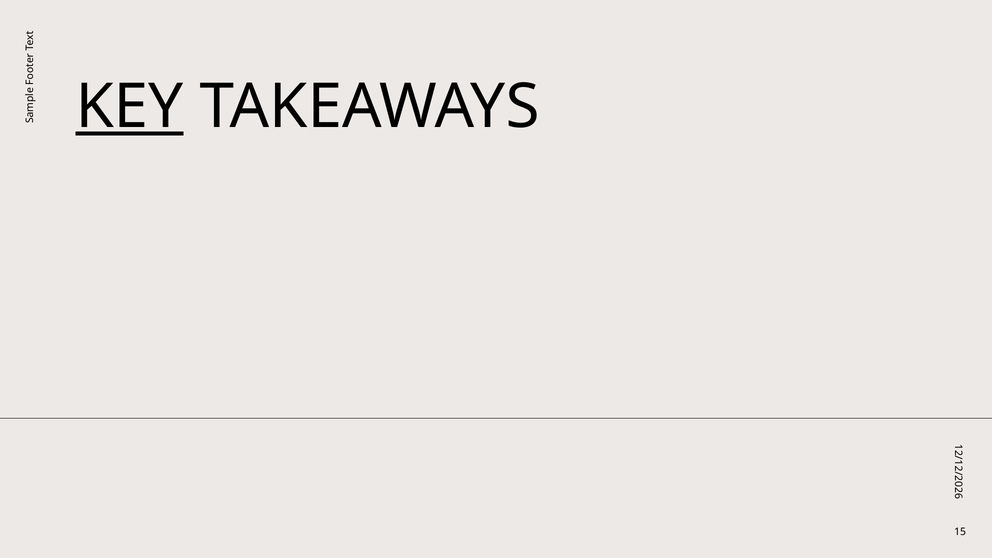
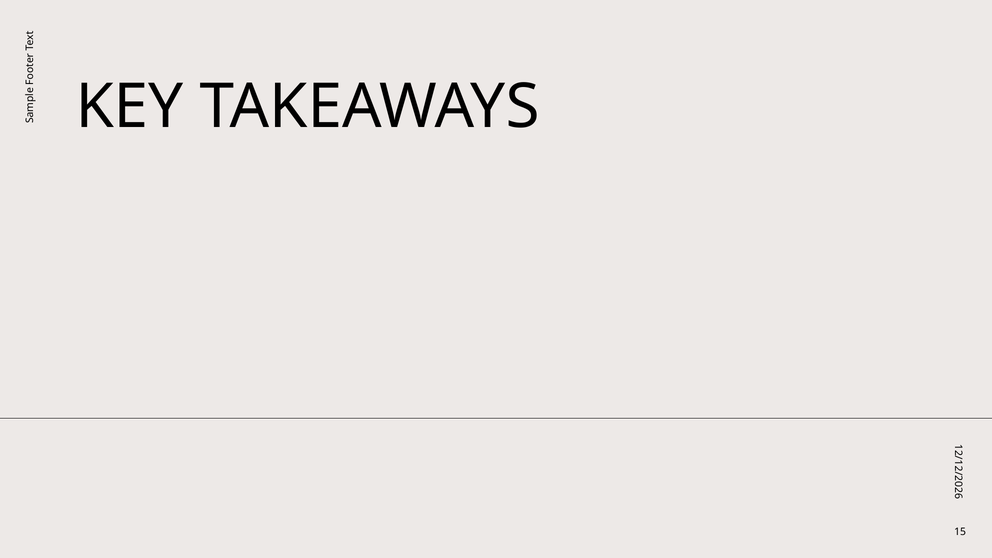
KEY underline: present -> none (130, 107)
